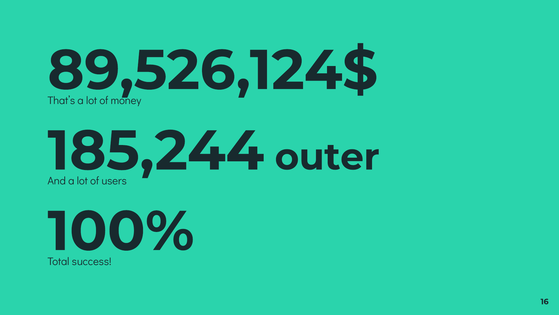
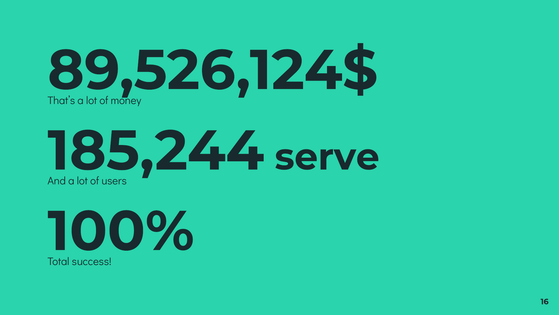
outer: outer -> serve (327, 157)
